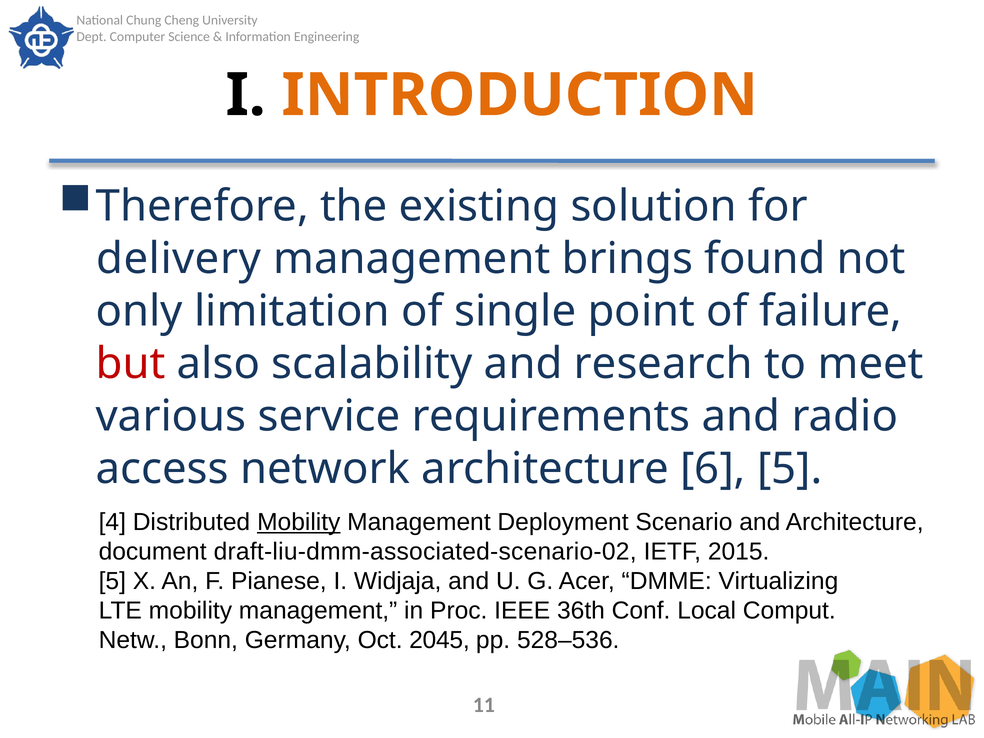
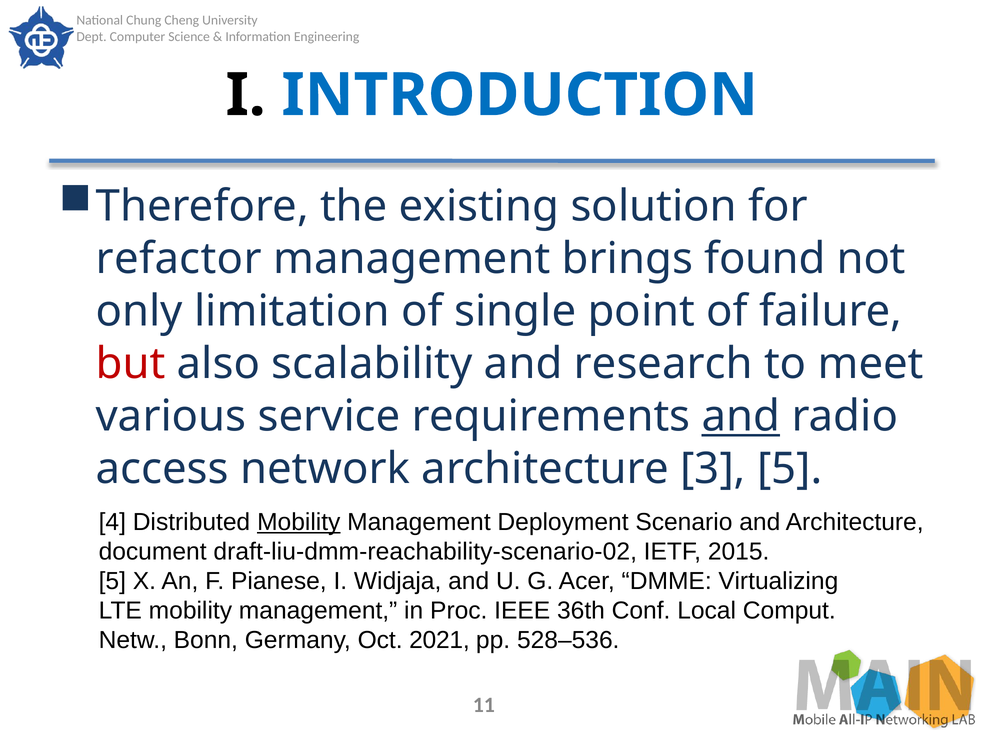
INTRODUCTION colour: orange -> blue (520, 95)
delivery: delivery -> refactor (179, 259)
and underline: none -> present (741, 416)
6: 6 -> 3 (713, 469)
draft-liu-dmm-associated-scenario-02: draft-liu-dmm-associated-scenario-02 -> draft-liu-dmm-reachability-scenario-02 (425, 552)
2045: 2045 -> 2021 (439, 640)
